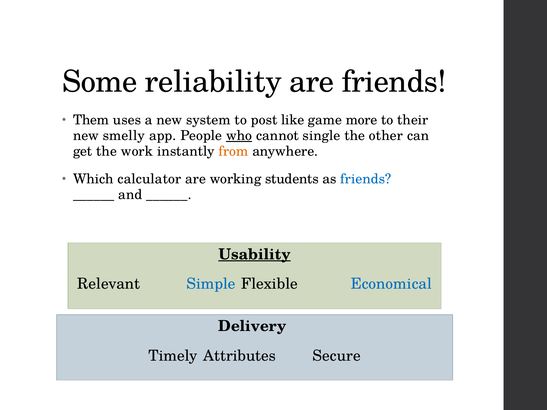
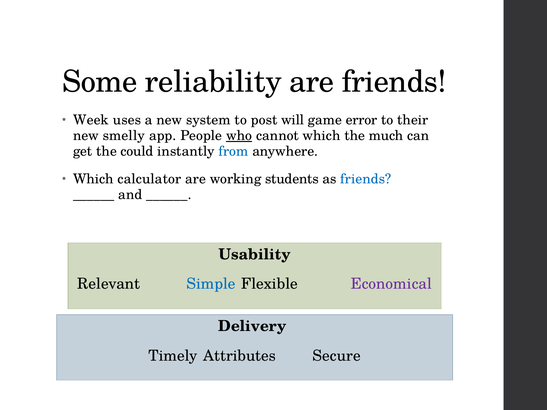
Them: Them -> Week (91, 120)
like: like -> will (293, 120)
more: more -> error (362, 120)
cannot single: single -> which (322, 136)
other: other -> much (386, 136)
work: work -> could (137, 151)
from colour: orange -> blue (233, 151)
Usability underline: present -> none (255, 255)
Economical colour: blue -> purple (391, 284)
